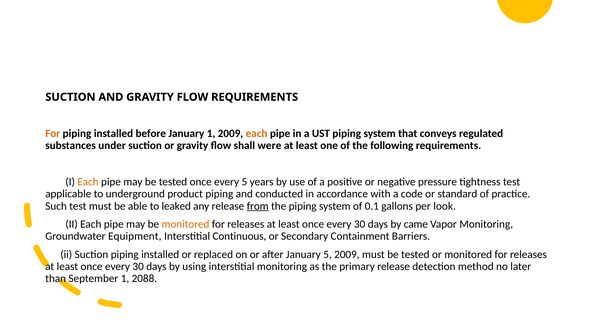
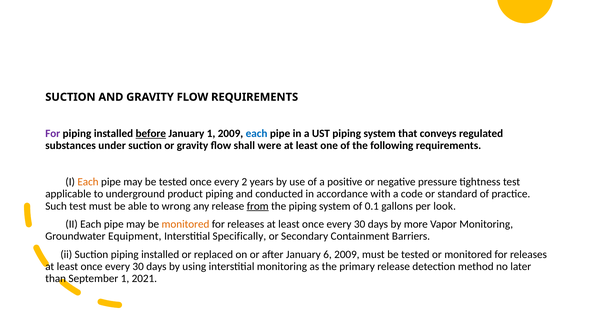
For colour: orange -> purple (53, 134)
before underline: none -> present (151, 134)
each colour: orange -> blue (257, 134)
every 5: 5 -> 2 (244, 182)
leaked: leaked -> wrong (176, 206)
came: came -> more (416, 224)
Continuous: Continuous -> Specifically (239, 236)
January 5: 5 -> 6 (327, 255)
2088: 2088 -> 2021 (144, 279)
